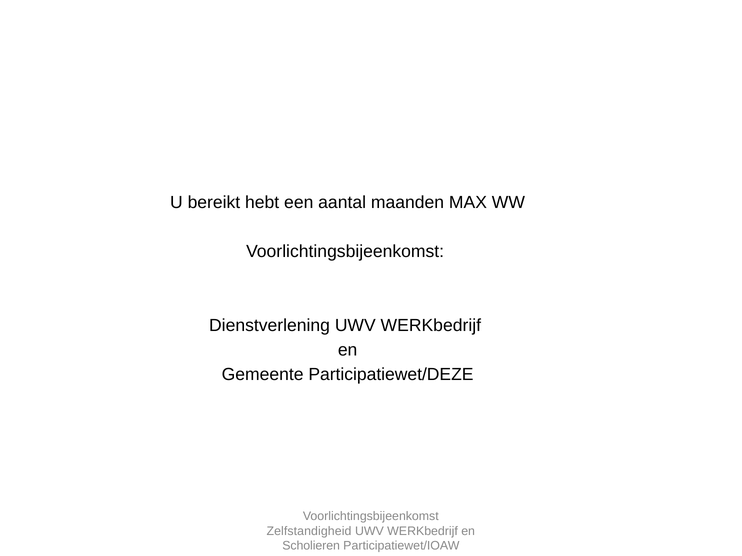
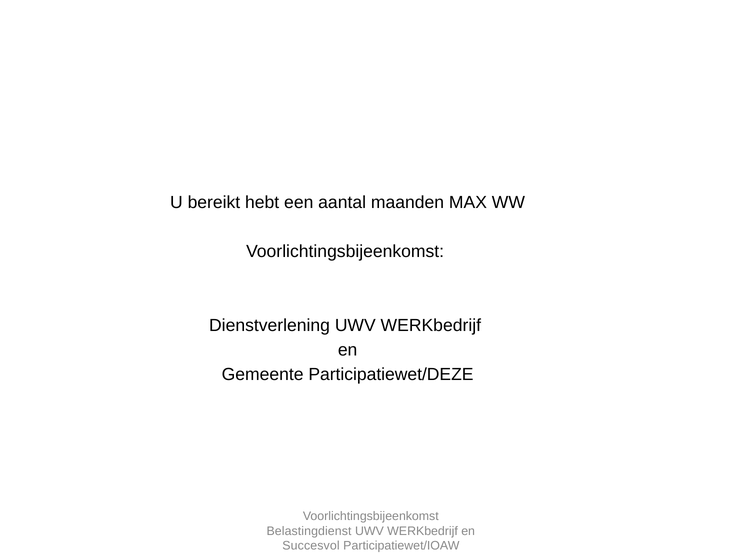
Zelfstandigheid: Zelfstandigheid -> Belastingdienst (309, 531)
Scholieren: Scholieren -> Succesvol (311, 546)
